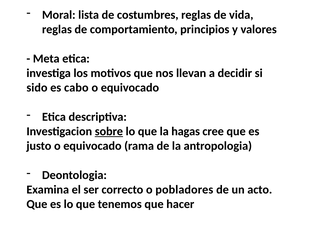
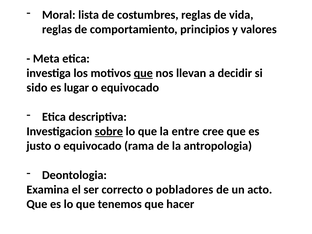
que underline: none -> present (143, 73)
cabo: cabo -> lugar (76, 88)
hagas: hagas -> entre (185, 131)
